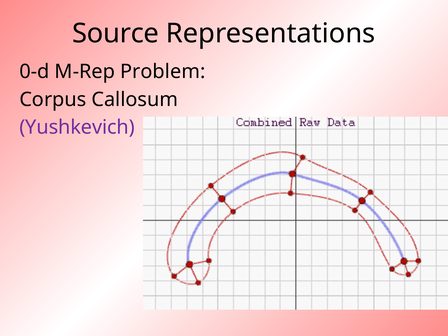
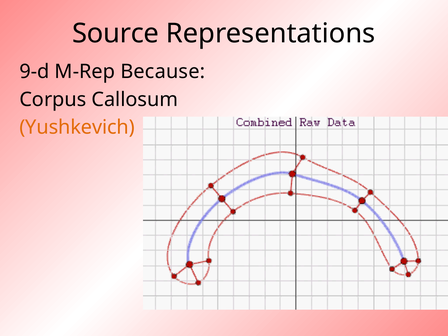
0-d: 0-d -> 9-d (34, 72)
Problem: Problem -> Because (163, 72)
Yushkevich colour: purple -> orange (77, 127)
